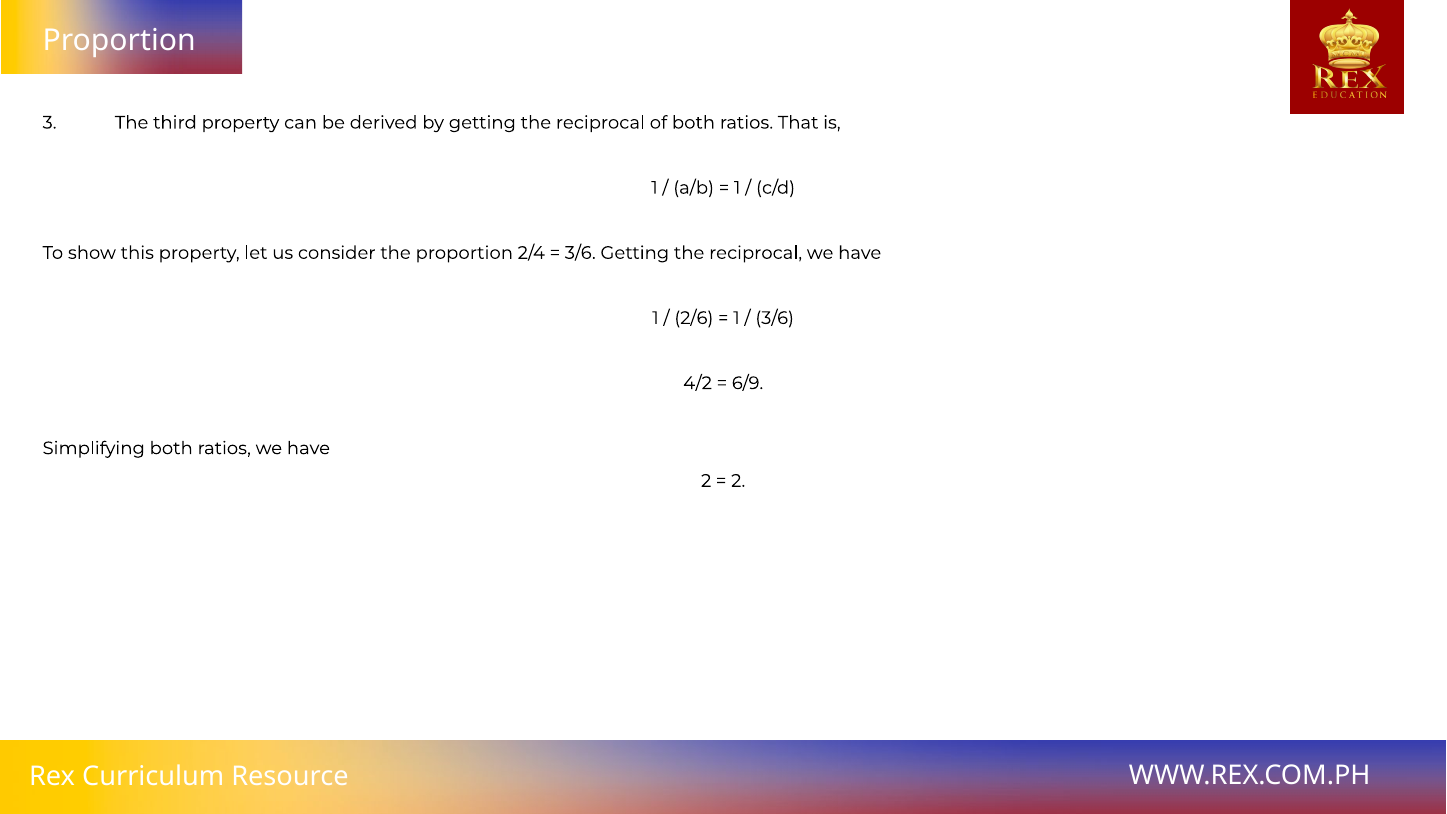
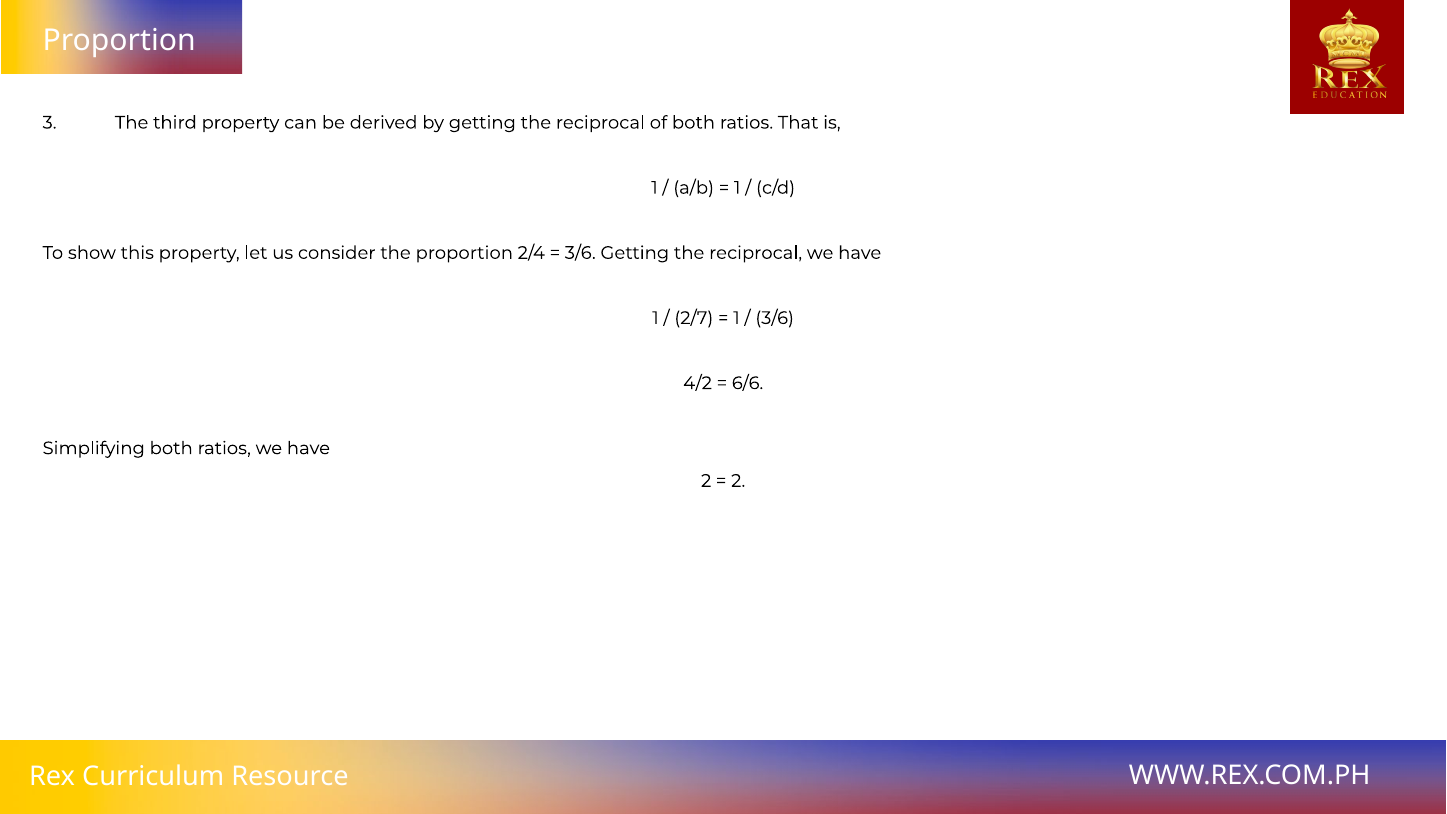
2/6: 2/6 -> 2/7 (694, 318)
6/9: 6/9 -> 6/6 (748, 383)
